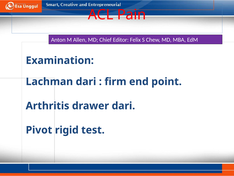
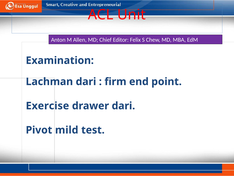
Pain: Pain -> Unit (131, 15)
Arthritis: Arthritis -> Exercise (47, 106)
rigid: rigid -> mild (67, 130)
